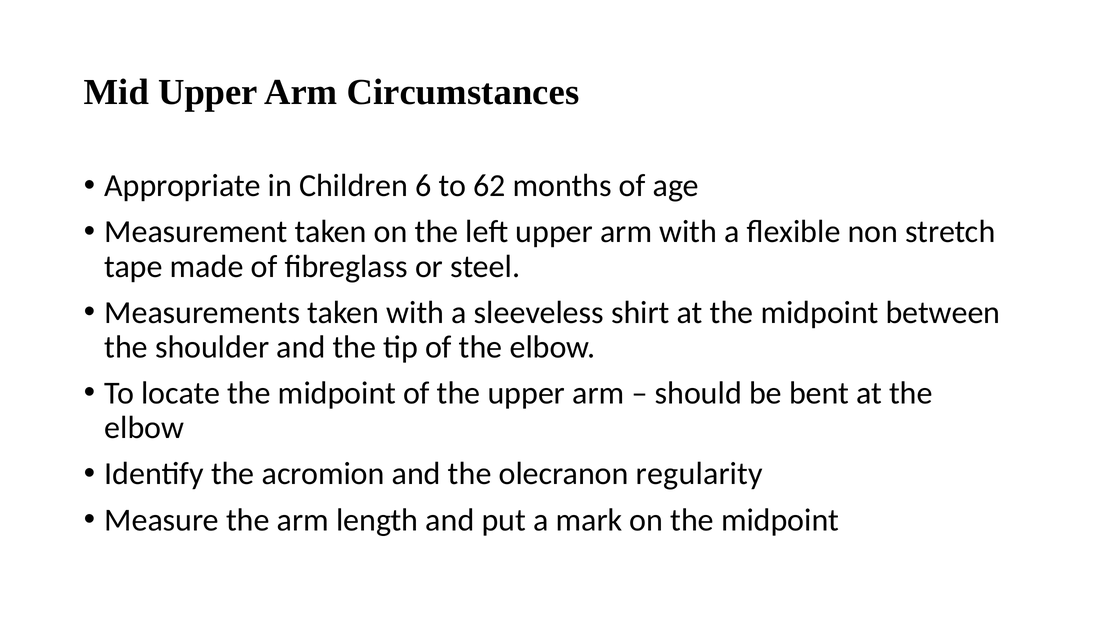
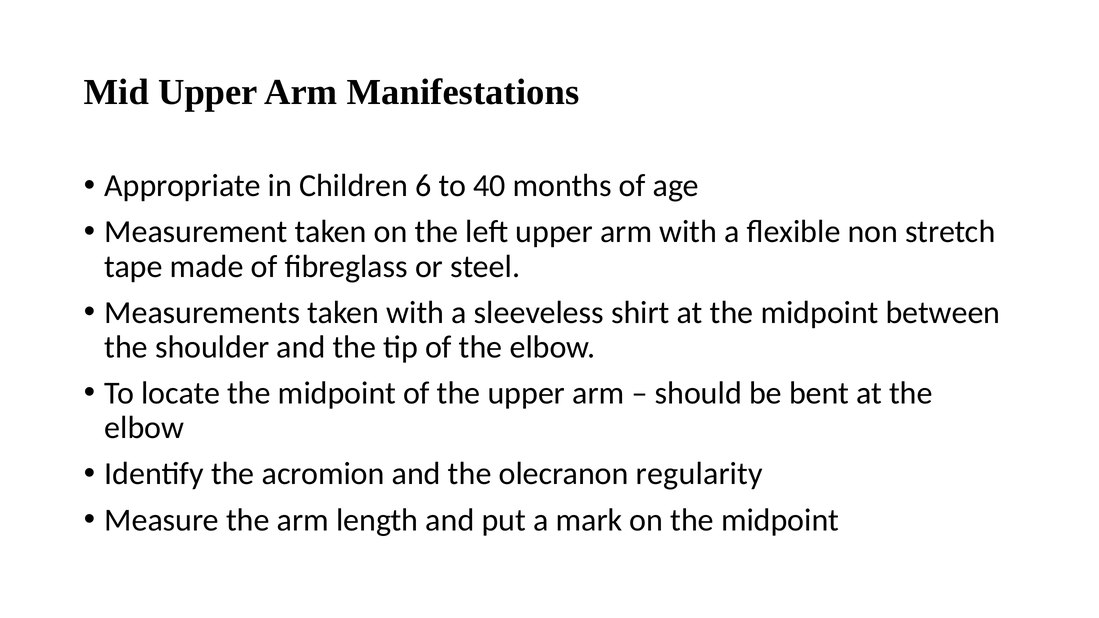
Circumstances: Circumstances -> Manifestations (463, 92)
62: 62 -> 40 (489, 186)
